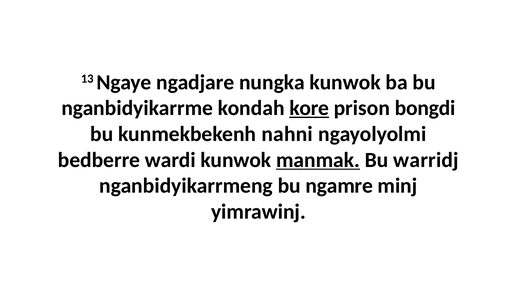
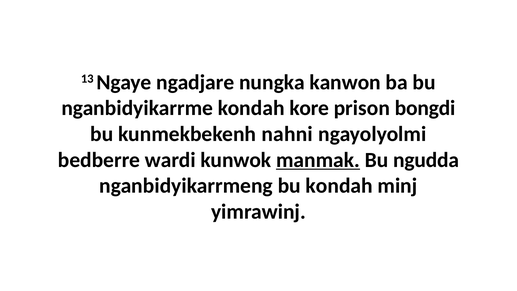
nungka kunwok: kunwok -> kanwon (345, 82)
kore underline: present -> none (309, 108)
warridj: warridj -> ngudda (426, 160)
bu ngamre: ngamre -> kondah (339, 186)
